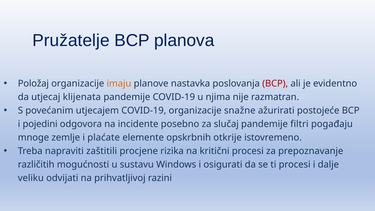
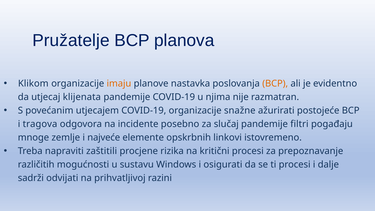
Položaj: Položaj -> Klikom (33, 84)
BCP colour: red -> orange (275, 84)
pojedini: pojedini -> tragova (40, 124)
plaćate: plaćate -> najveće (104, 138)
otkrije: otkrije -> linkovi (228, 138)
veliku: veliku -> sadrži (31, 178)
